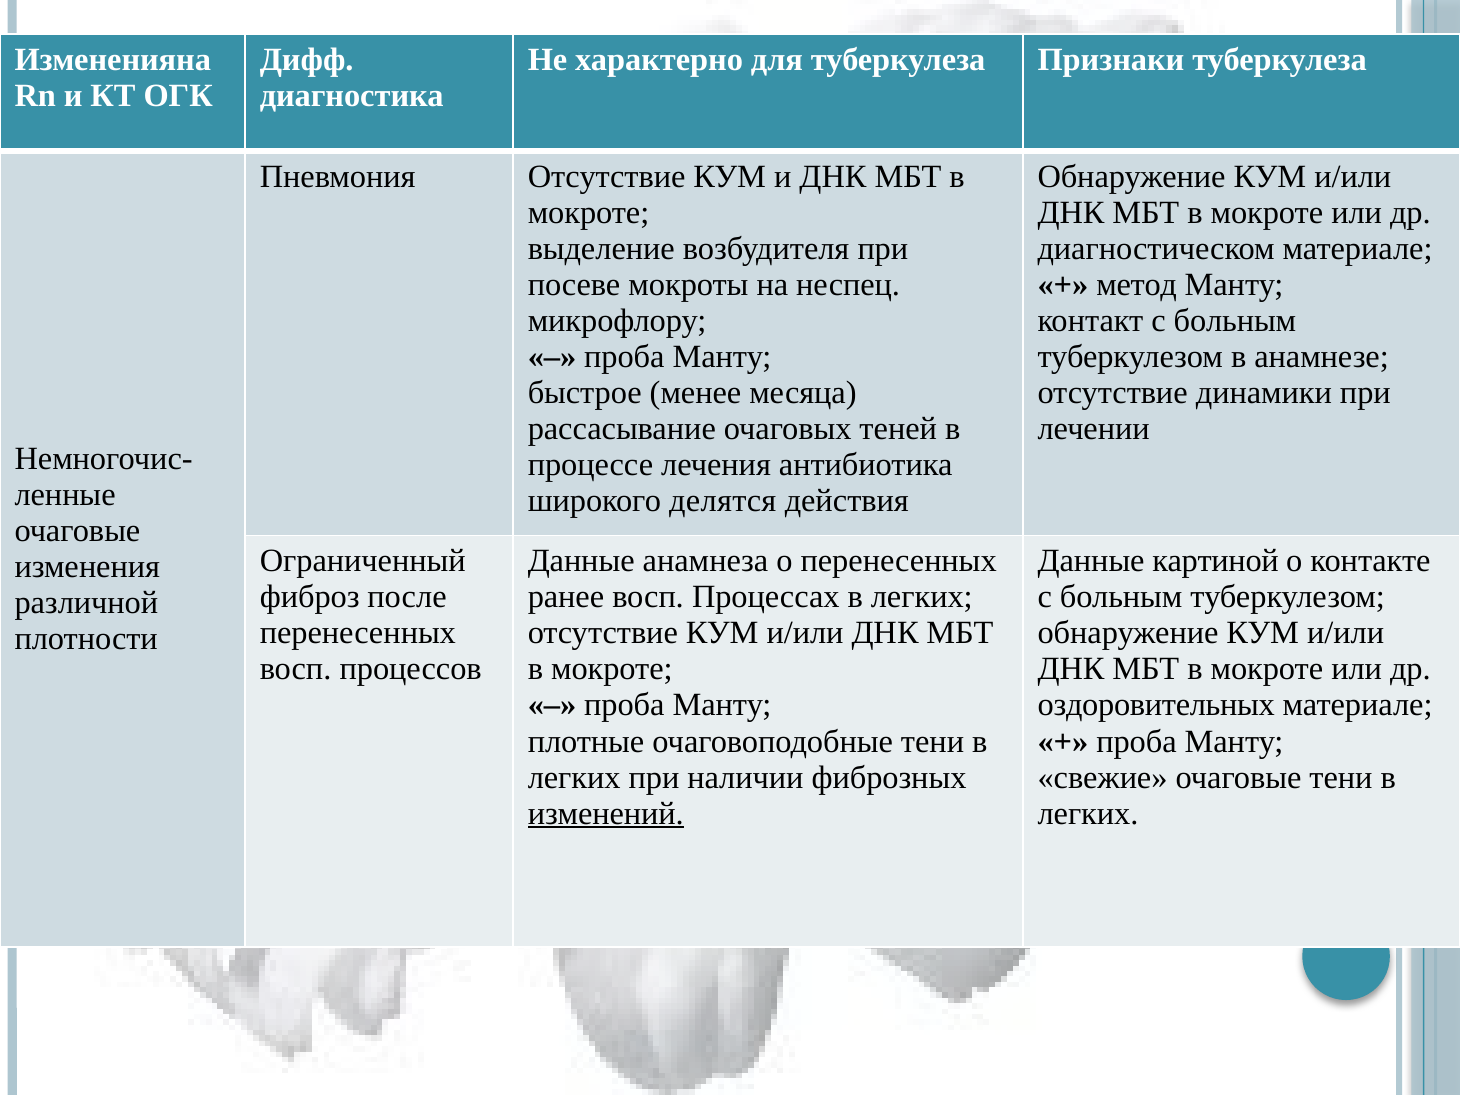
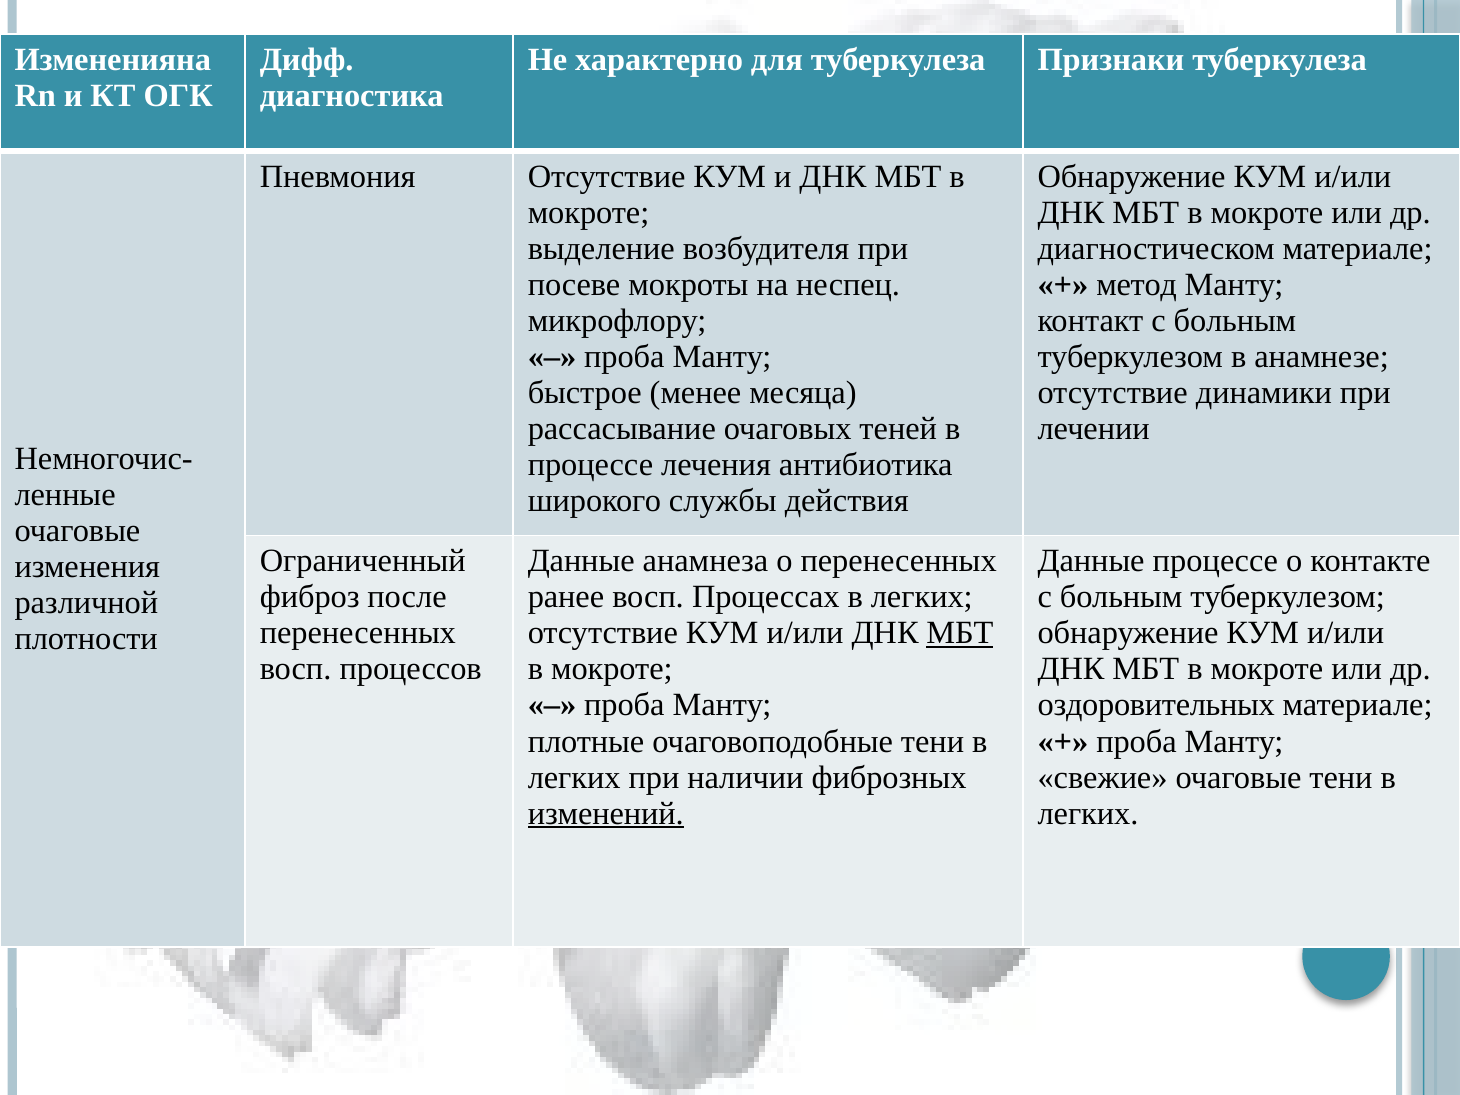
делятся: делятся -> службы (723, 501)
Данные картиной: картиной -> процессе (1215, 561)
МБТ underline: none -> present (960, 633)
